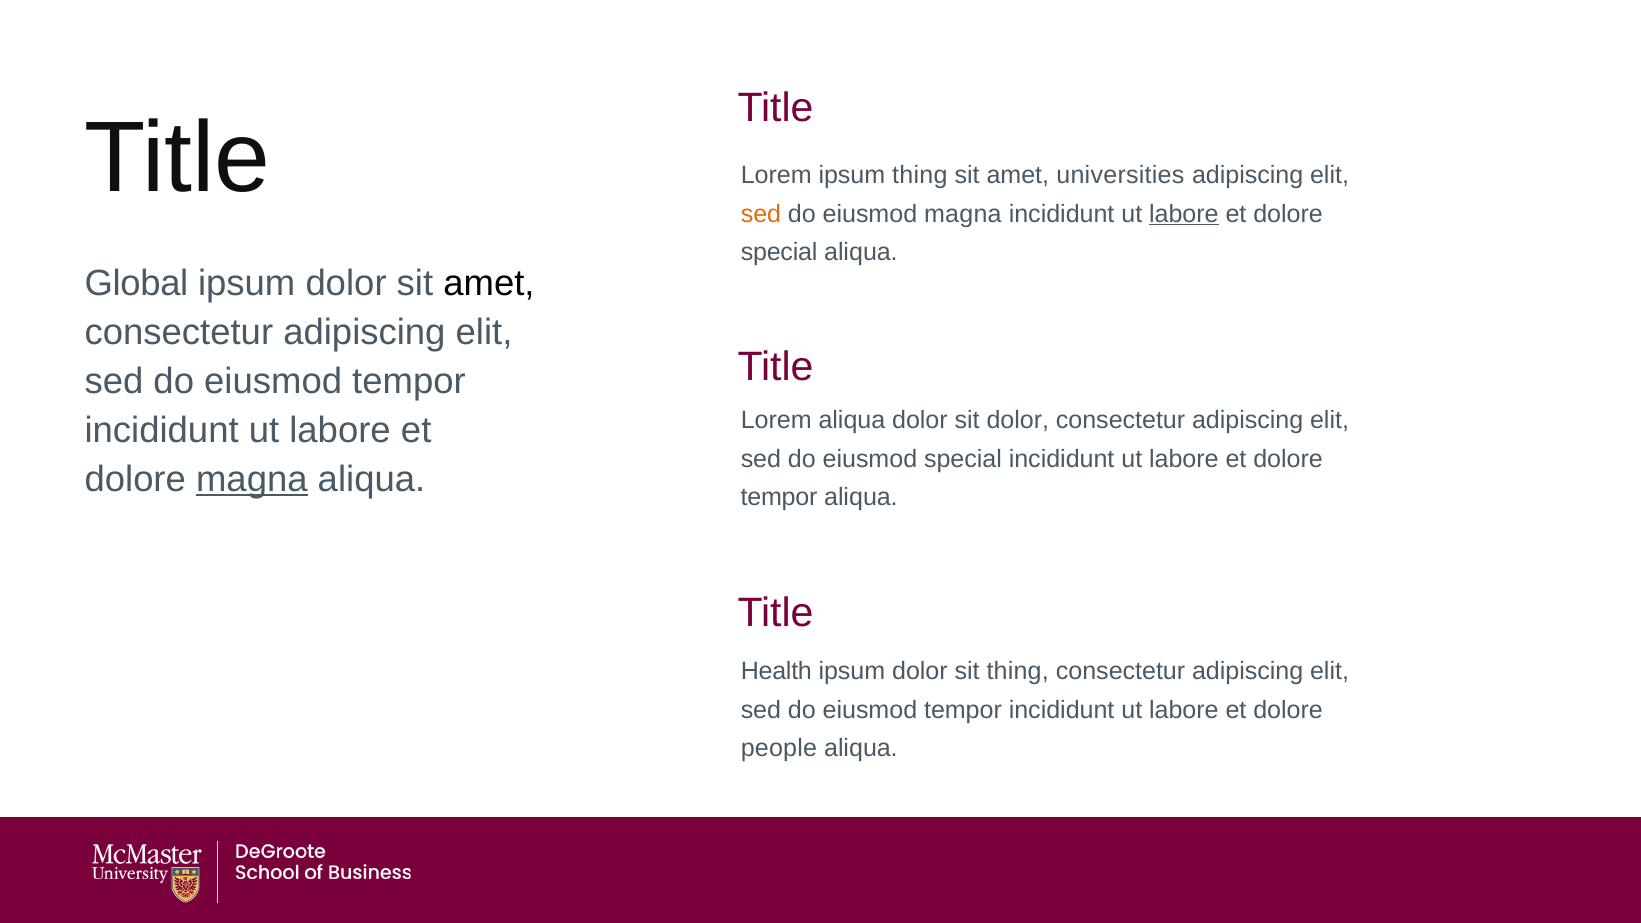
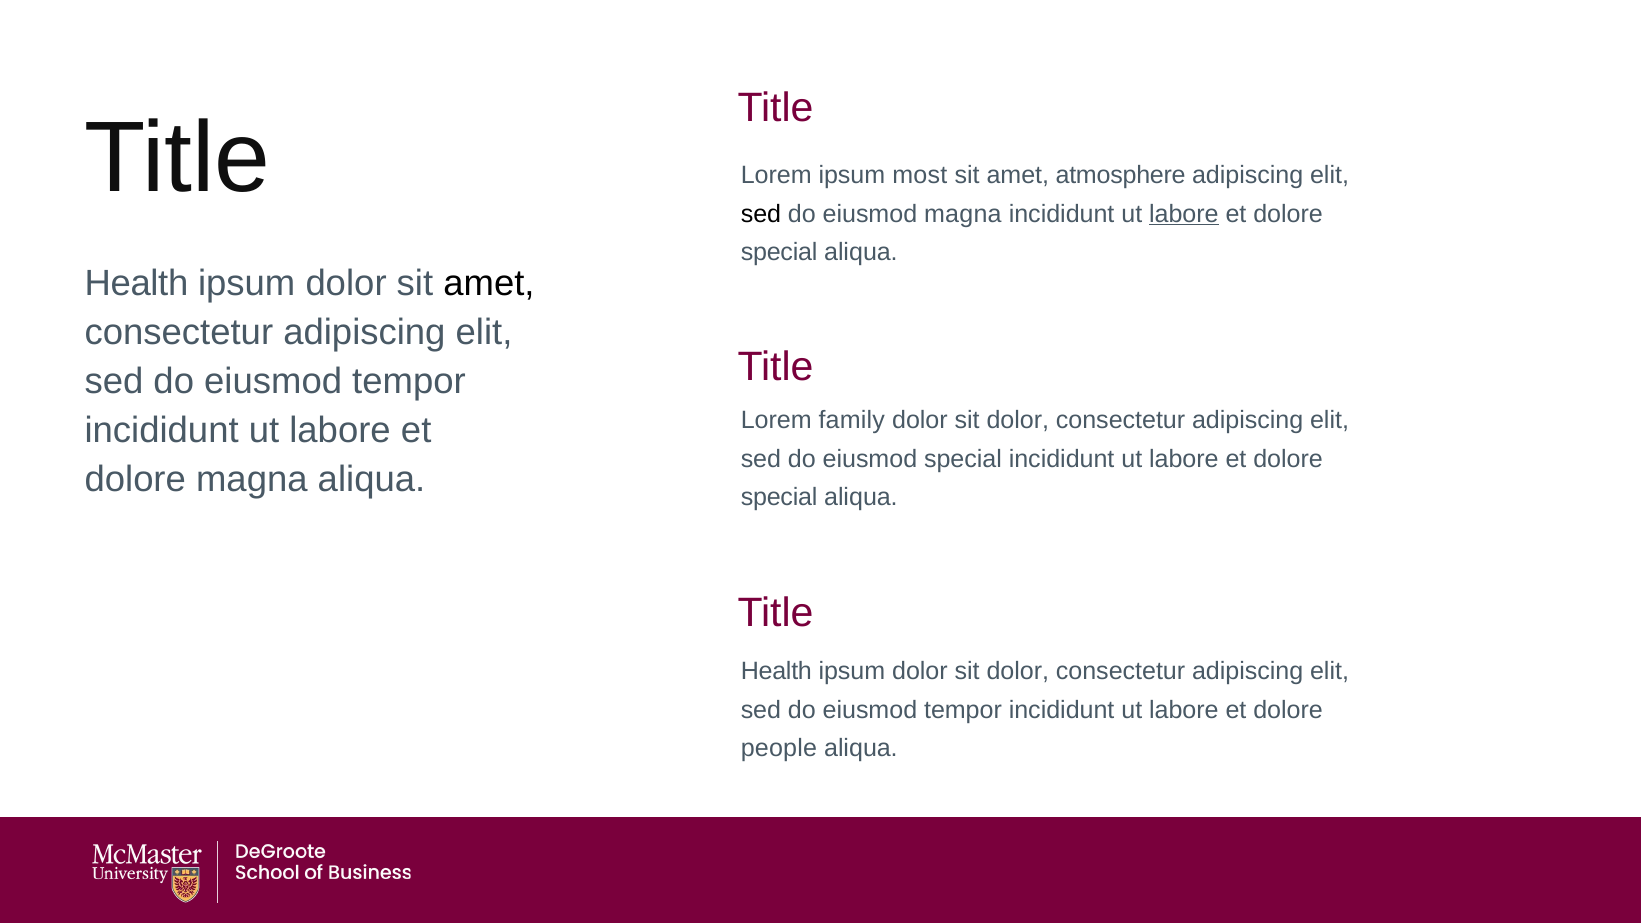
ipsum thing: thing -> most (920, 175)
universities: universities -> atmosphere (1121, 175)
sed colour: orange -> black (761, 214)
Global: Global -> Health (136, 283)
Lorem aliqua: aliqua -> family (852, 420)
magna underline: present -> none (252, 479)
tempor: tempor -> special (779, 498)
ipsum dolor sit thing: thing -> dolor (1018, 671)
